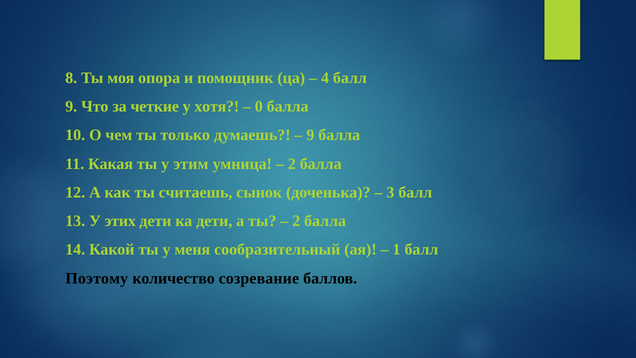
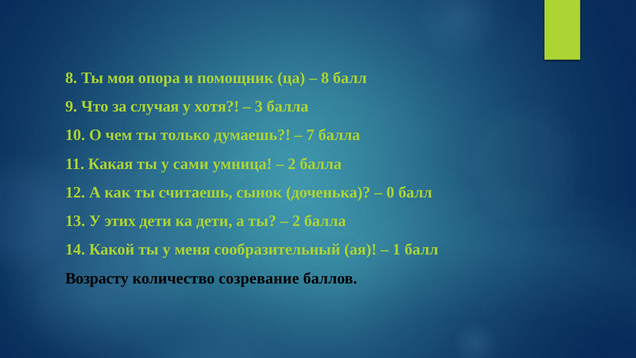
4: 4 -> 8 (325, 78)
четкие: четкие -> случая (155, 106)
0: 0 -> 3 (259, 106)
9: 9 -> 7 (310, 135)
этим: этим -> сами (191, 164)
3: 3 -> 0 (390, 192)
Поэтому: Поэтому -> Возрасту (97, 278)
